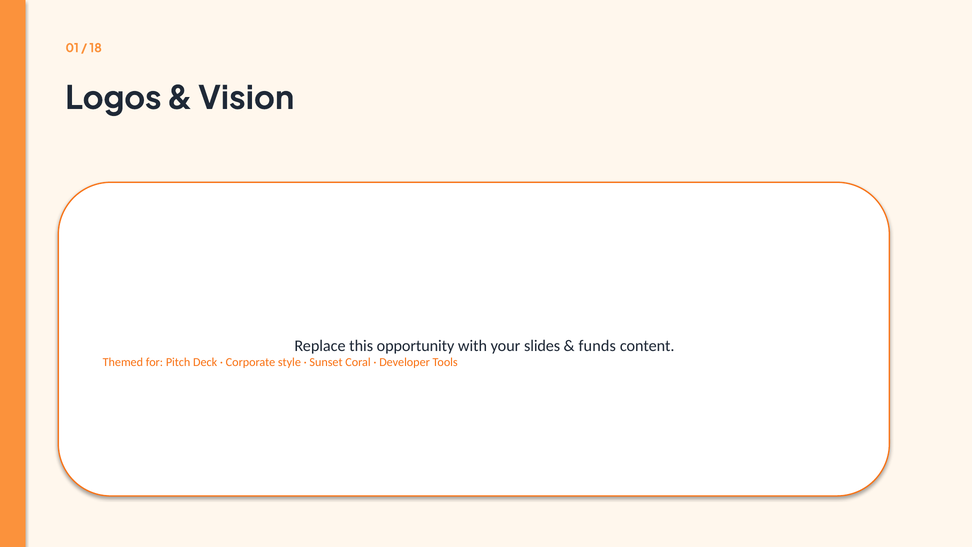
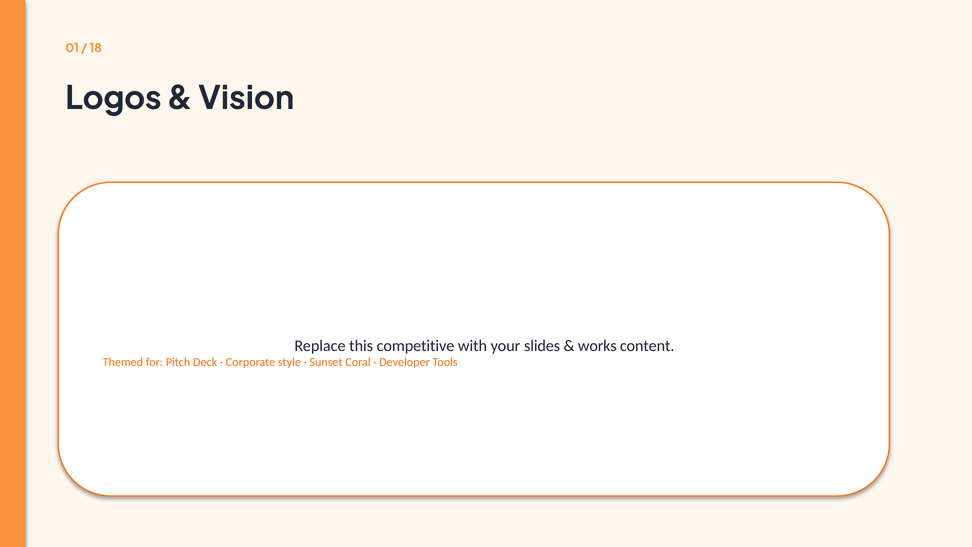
opportunity: opportunity -> competitive (416, 346)
funds: funds -> works (597, 346)
